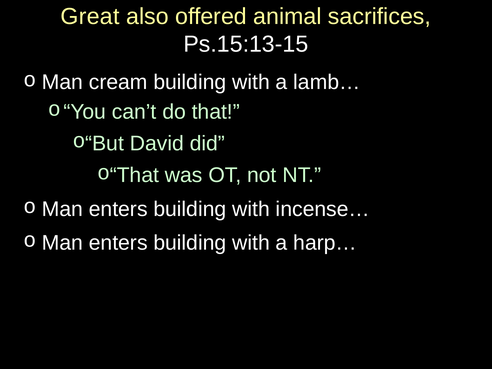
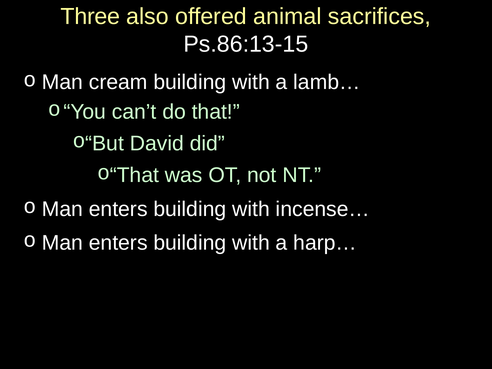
Great: Great -> Three (90, 16)
Ps.15:13-15: Ps.15:13-15 -> Ps.86:13-15 (246, 44)
